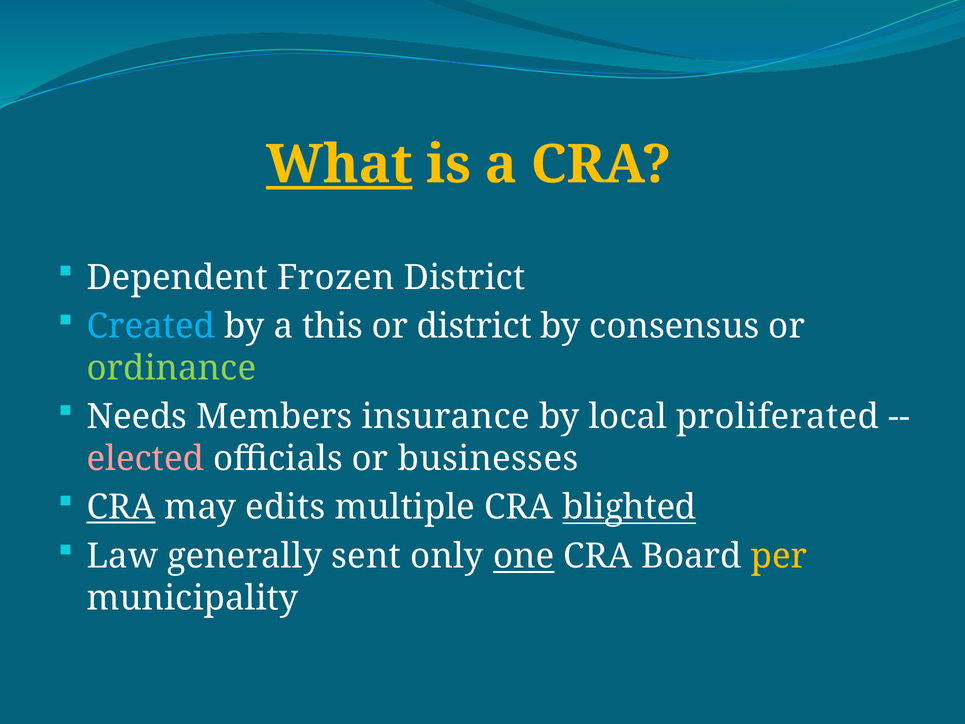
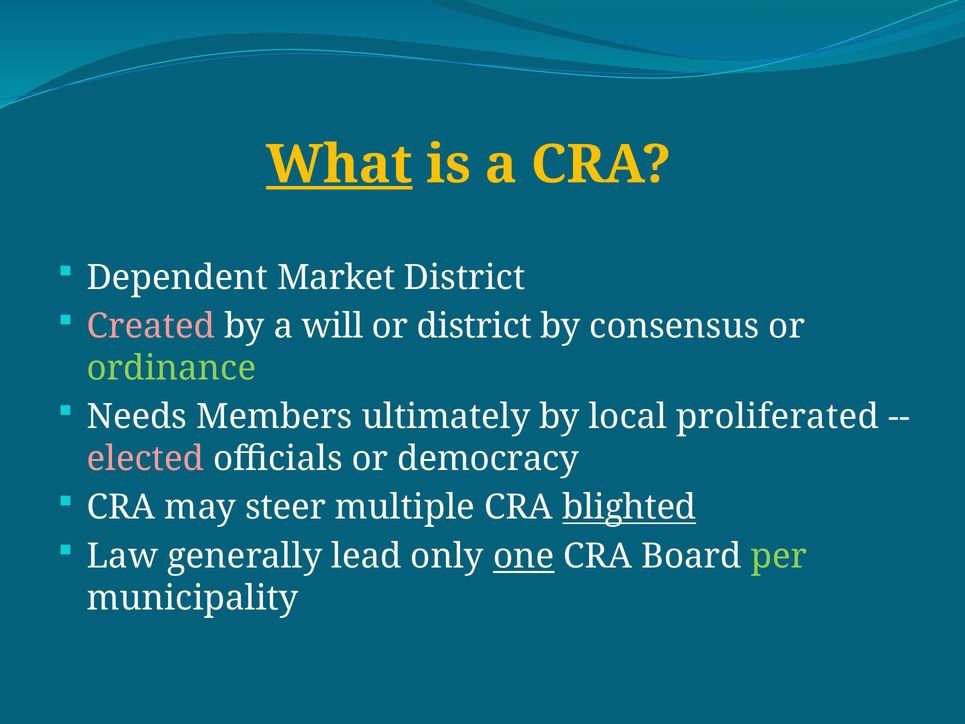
Frozen: Frozen -> Market (336, 277)
Created colour: light blue -> pink (151, 326)
this: this -> will (333, 326)
insurance: insurance -> ultimately (446, 417)
businesses: businesses -> democracy (488, 459)
CRA underline: present -> none (121, 507)
edits: edits -> steer (286, 507)
sent: sent -> lead (366, 556)
per colour: yellow -> light green (779, 556)
